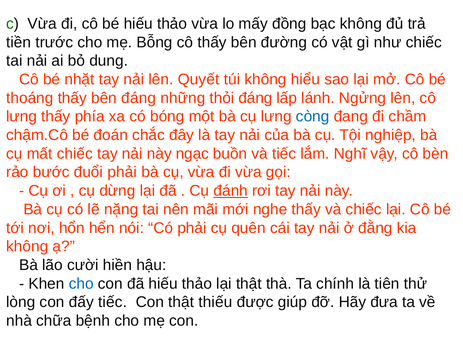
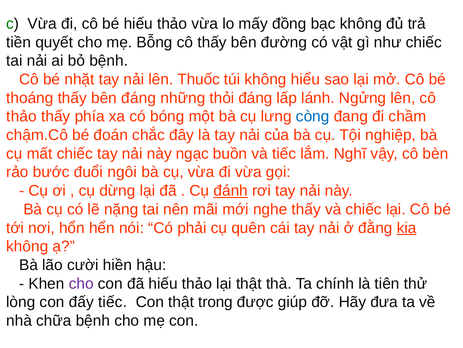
trước: trước -> quyết (54, 42)
bỏ dung: dung -> bệnh (109, 61)
Quyết: Quyết -> Thuốc (199, 79)
lưng: lưng -> thảo (22, 116)
đuổi phải: phải -> ngôi (122, 172)
kia underline: none -> present (407, 227)
cho colour: blue -> purple (81, 283)
thiếu: thiếu -> trong (216, 301)
